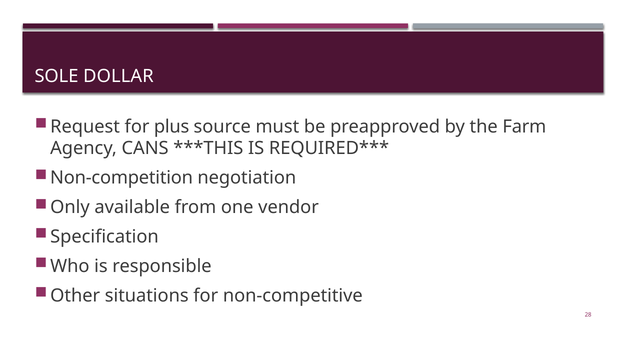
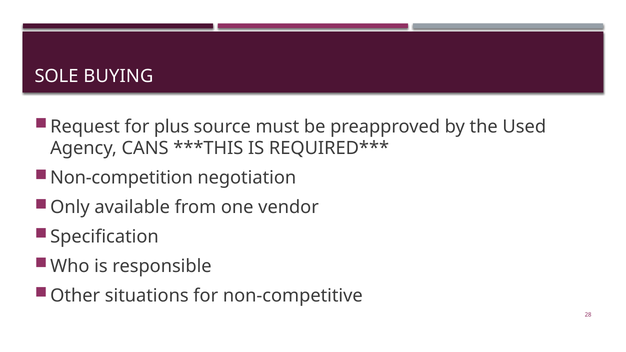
DOLLAR: DOLLAR -> BUYING (118, 76)
Farm: Farm -> Used (524, 127)
